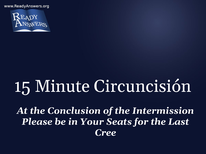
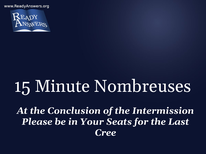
Circuncisión: Circuncisión -> Nombreuses (143, 87)
